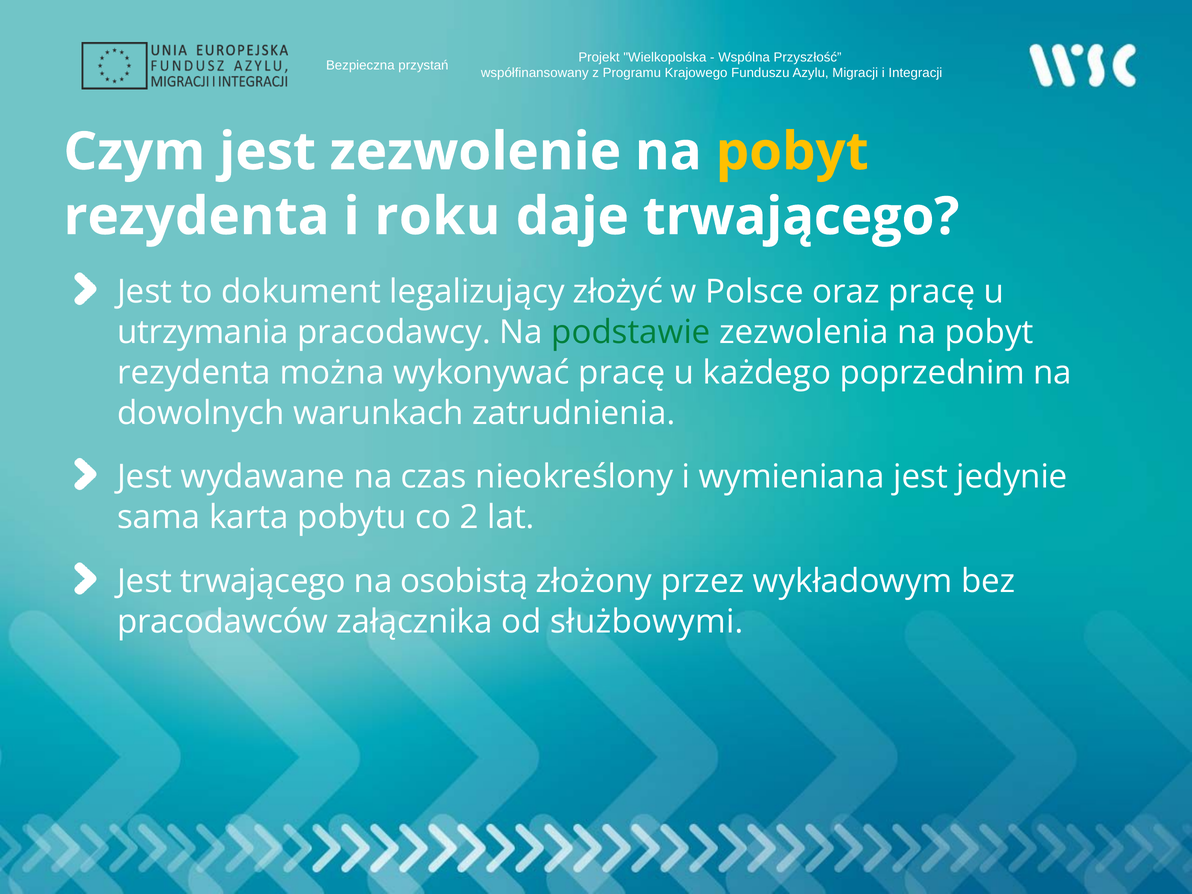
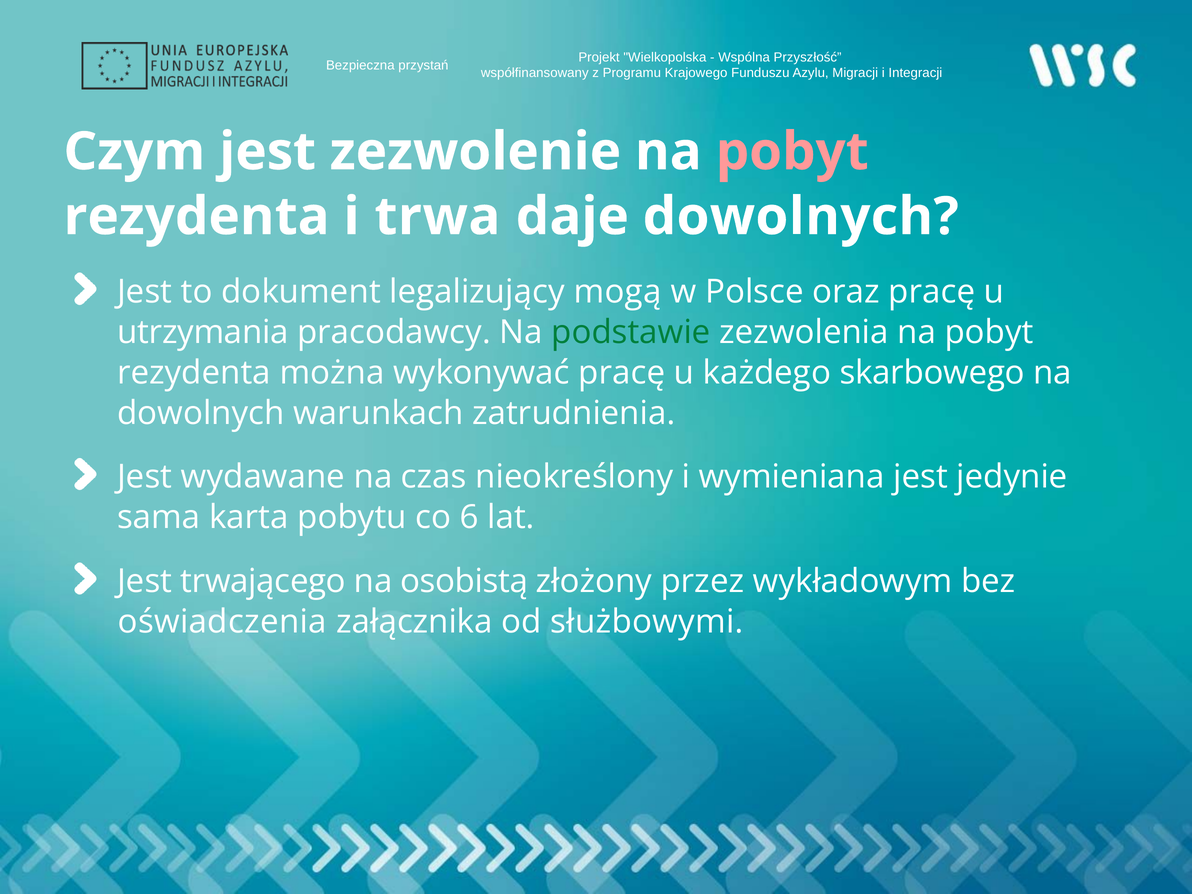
pobyt colour: yellow -> pink (792, 152)
roku: roku -> trwa (437, 217)
daje trwającego: trwającego -> dowolnych (801, 217)
złożyć: złożyć -> mogą (618, 292)
poprzednim: poprzednim -> skarbowego (932, 373)
2: 2 -> 6 (469, 517)
pracodawców: pracodawców -> oświadczenia (222, 622)
